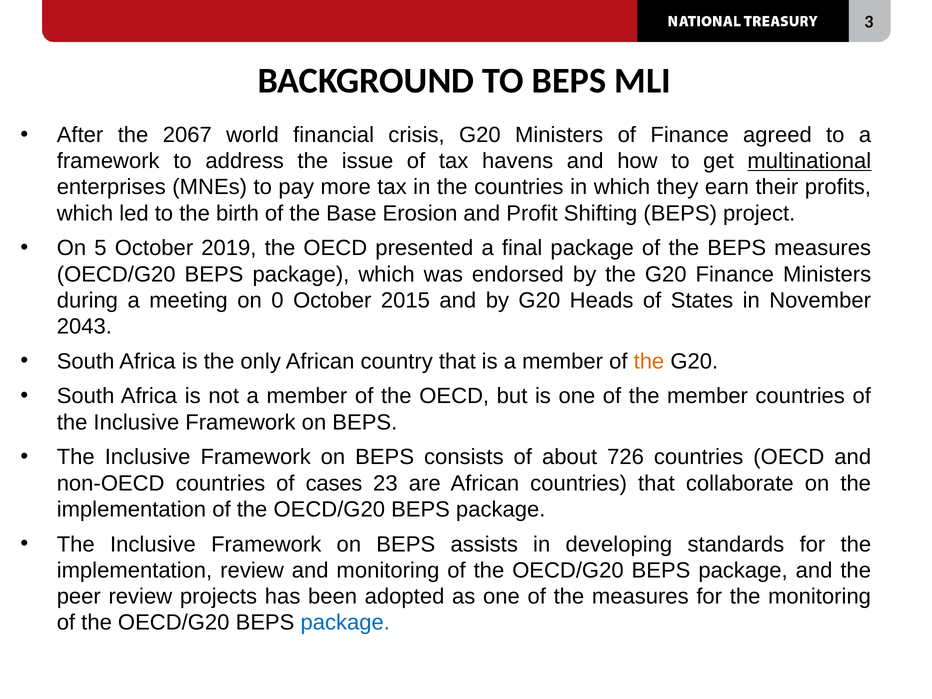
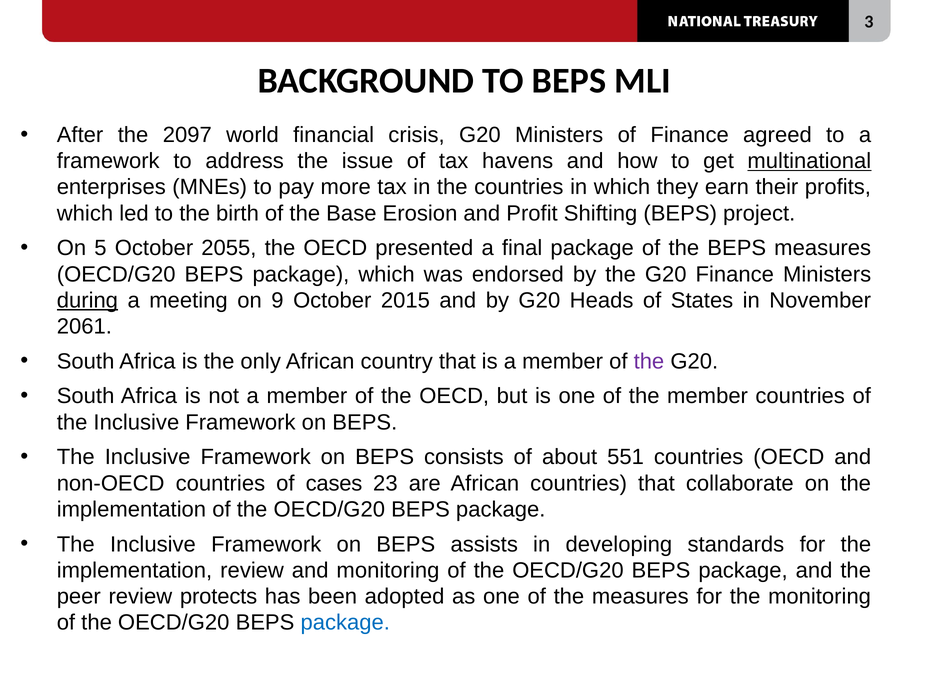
2067: 2067 -> 2097 (187, 135)
2019: 2019 -> 2055 (229, 248)
during underline: none -> present (87, 300)
0: 0 -> 9 (277, 300)
2043: 2043 -> 2061 (84, 326)
the colour: orange -> purple (649, 361)
726: 726 -> 551 (626, 457)
projects: projects -> protects (219, 597)
